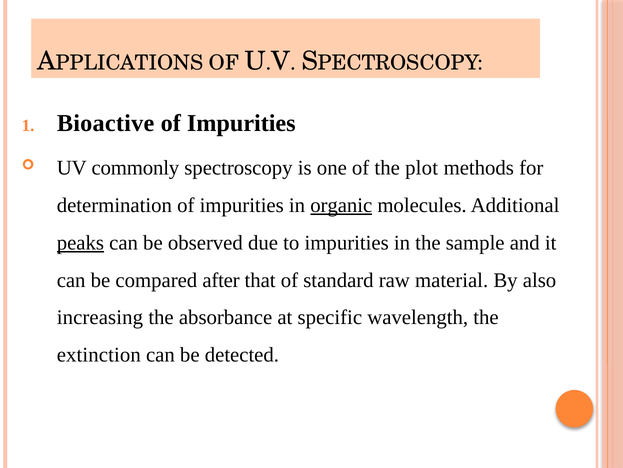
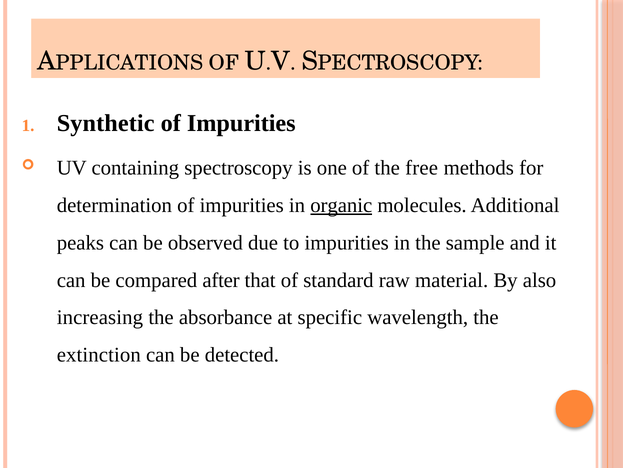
Bioactive: Bioactive -> Synthetic (106, 123)
commonly: commonly -> containing (135, 168)
plot: plot -> free (422, 168)
peaks underline: present -> none (80, 242)
